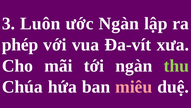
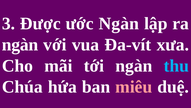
Luôn: Luôn -> Được (40, 23)
phép: phép -> ngàn (20, 44)
thu colour: light green -> light blue (176, 65)
